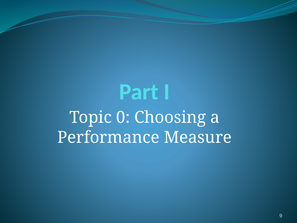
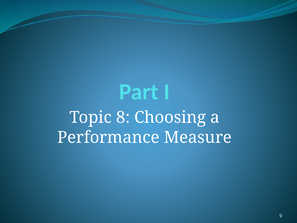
0: 0 -> 8 (123, 117)
